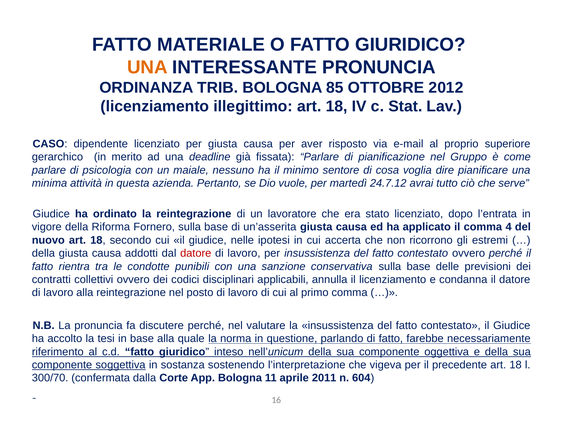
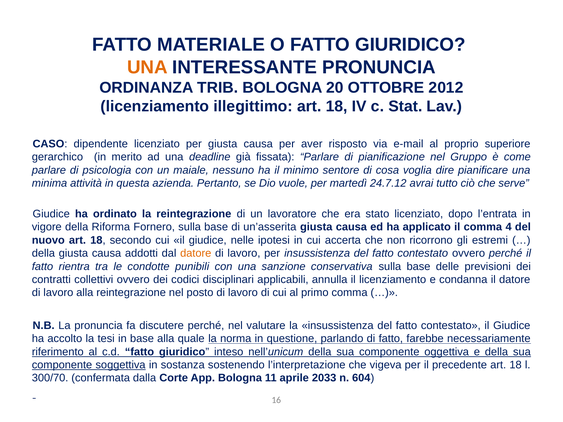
85: 85 -> 20 (335, 88)
datore colour: red -> orange (196, 253)
2011: 2011 -> 2033 (324, 378)
